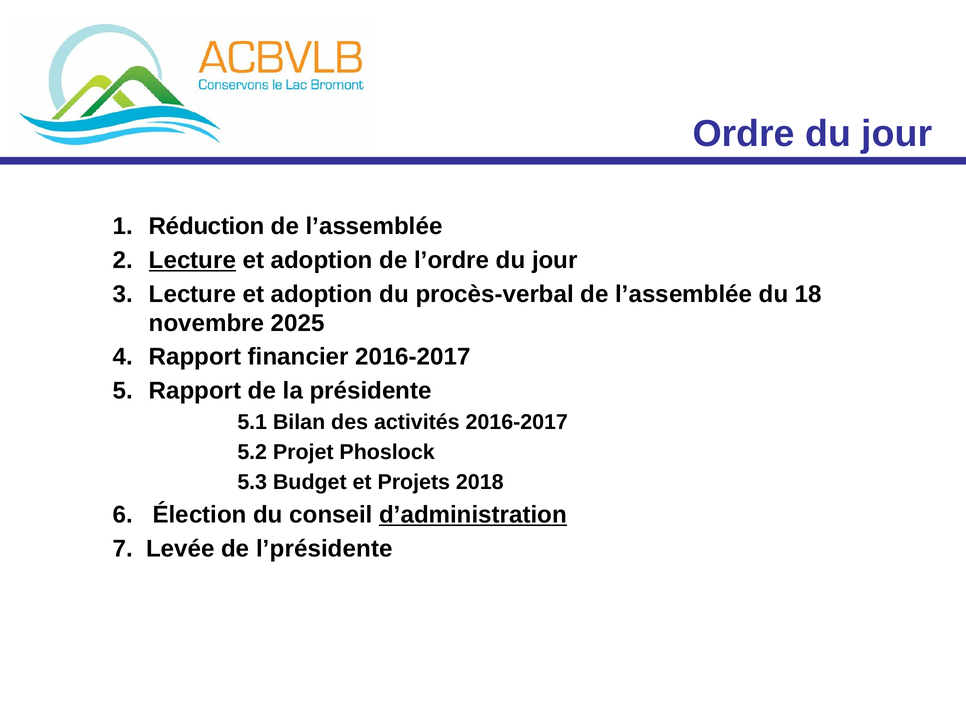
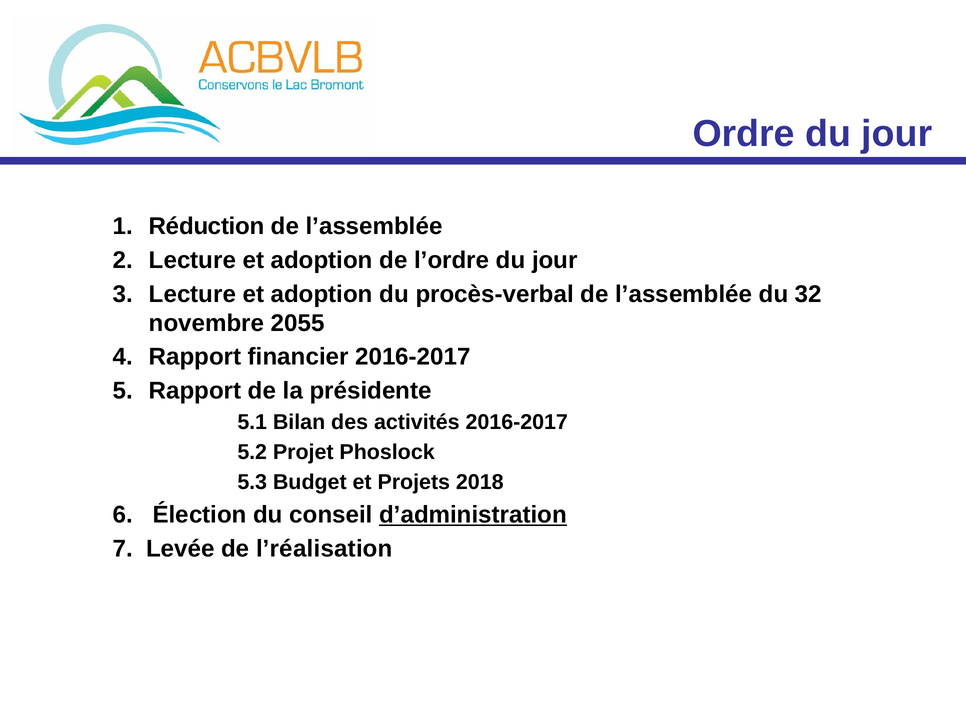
Lecture underline: present -> none (192, 260)
18: 18 -> 32 (808, 294)
2025: 2025 -> 2055 (298, 323)
l’présidente: l’présidente -> l’réalisation (324, 548)
